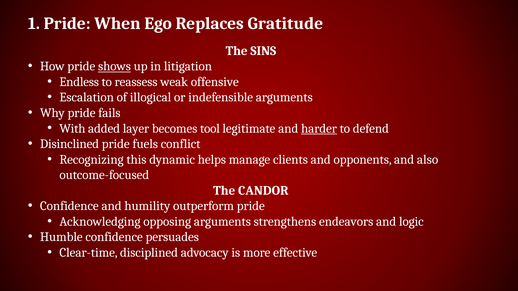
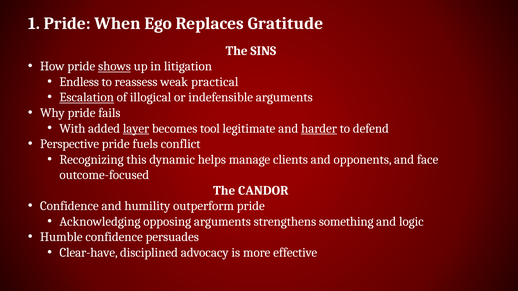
offensive: offensive -> practical (215, 82)
Escalation underline: none -> present (87, 97)
layer underline: none -> present (136, 129)
Disinclined: Disinclined -> Perspective (70, 144)
also: also -> face (428, 160)
endeavors: endeavors -> something (346, 222)
Clear-time: Clear-time -> Clear-have (89, 253)
